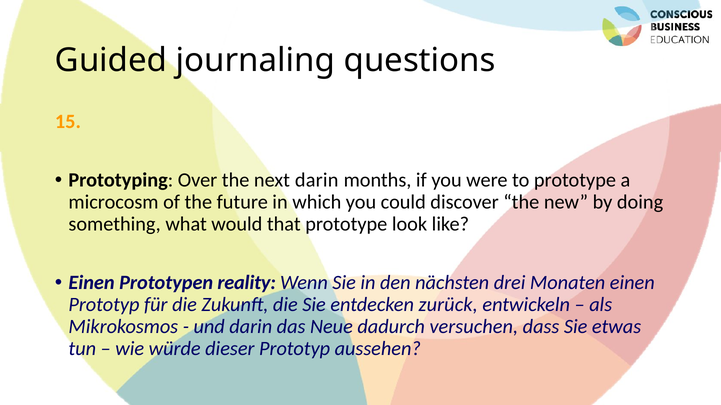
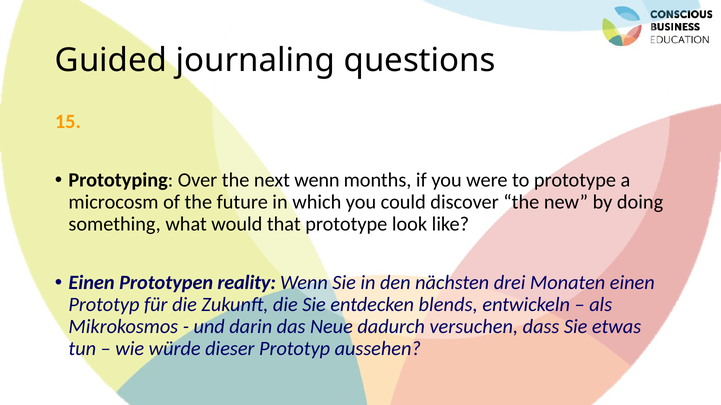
next darin: darin -> wenn (317, 180)
zurück: zurück -> blends (448, 305)
